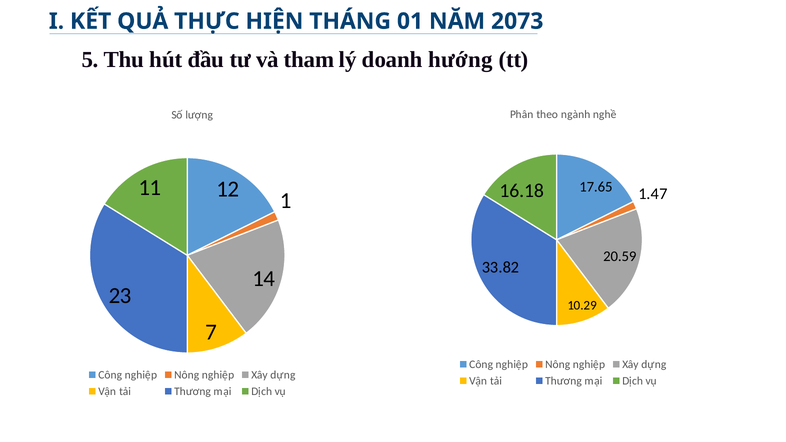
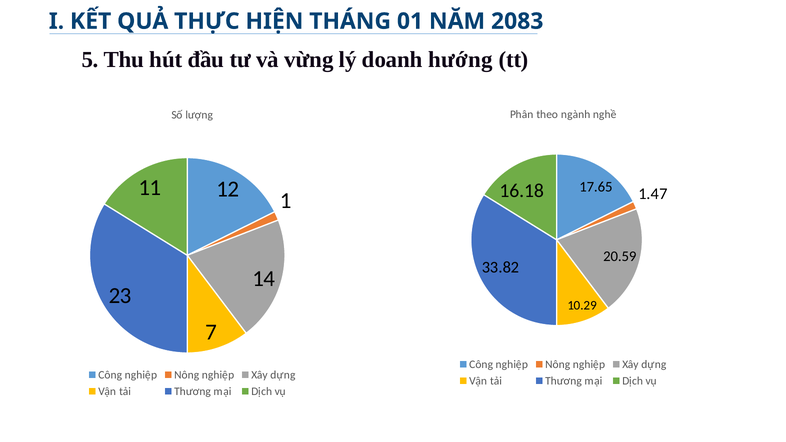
2073: 2073 -> 2083 (517, 21)
tham: tham -> vừng (309, 60)
